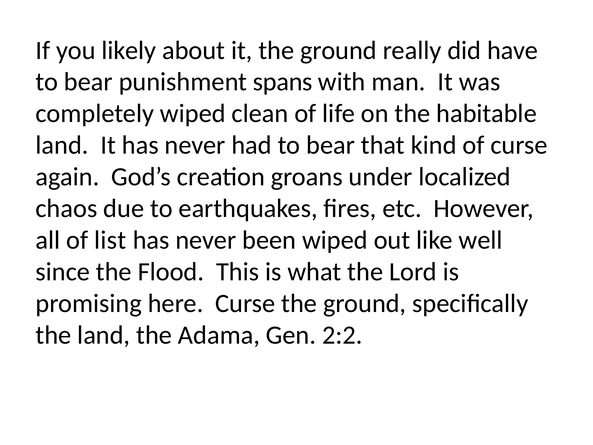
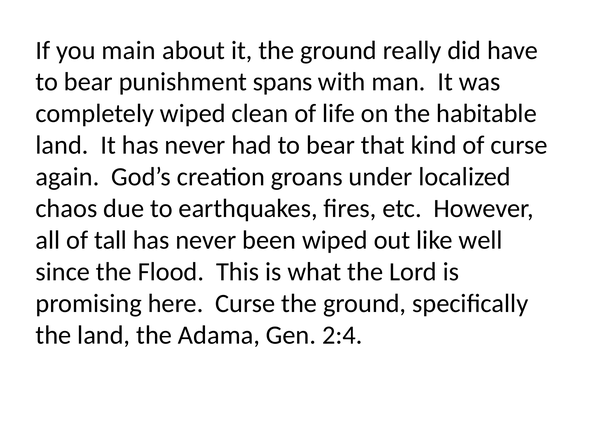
likely: likely -> main (129, 50)
list: list -> tall (111, 240)
2:2: 2:2 -> 2:4 (342, 335)
